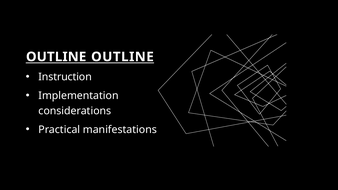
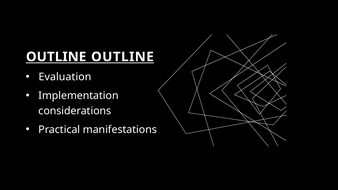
Instruction: Instruction -> Evaluation (65, 77)
